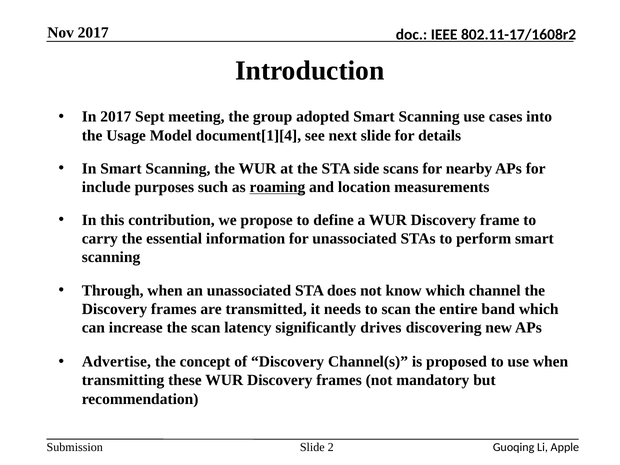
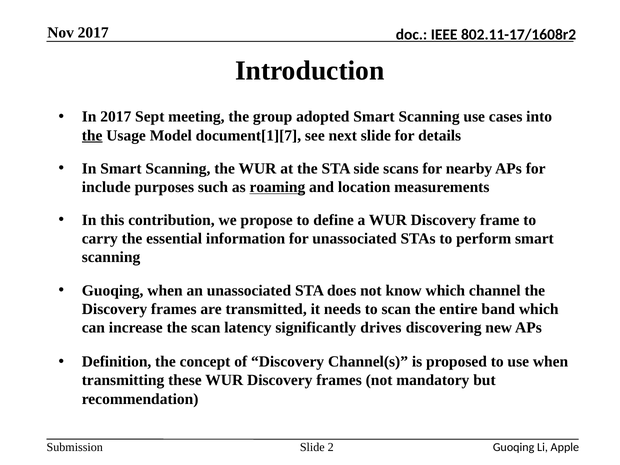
the underline: none -> present (92, 135)
document[1][4: document[1][4 -> document[1][7 (248, 135)
Through: Through -> Guoqing (113, 290)
Advertise: Advertise -> Definition (117, 362)
